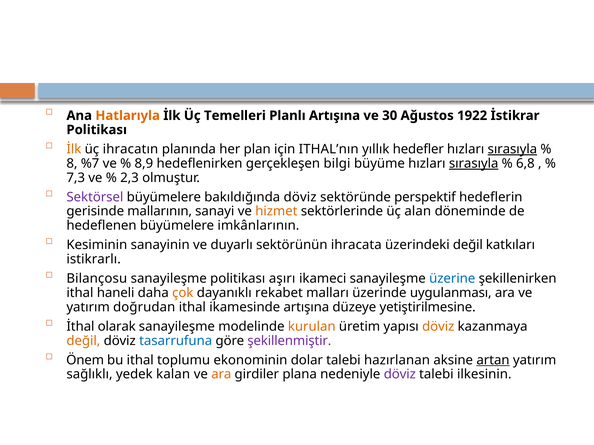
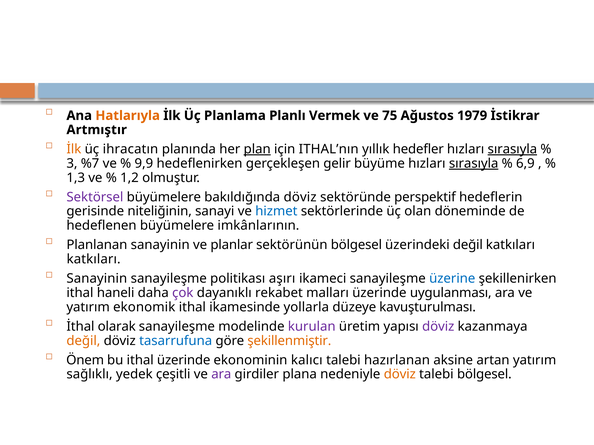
Temelleri: Temelleri -> Planlama (235, 116)
Planlı Artışına: Artışına -> Vermek (334, 116)
30: 30 -> 75 (390, 116)
1922: 1922 -> 1979 (472, 116)
Politikası: Politikası -> Artmıştır (97, 130)
plan underline: none -> present (257, 149)
8: 8 -> 3 (72, 164)
8,9: 8,9 -> 9,9 (144, 164)
bilgi: bilgi -> gelir (337, 164)
6,8: 6,8 -> 6,9 (525, 164)
7,3: 7,3 -> 1,3 (76, 178)
2,3: 2,3 -> 1,2 (129, 178)
mallarının: mallarının -> niteliğinin (160, 212)
hizmet colour: orange -> blue (276, 212)
alan: alan -> olan (418, 212)
Kesiminin: Kesiminin -> Planlanan (97, 245)
duyarlı: duyarlı -> planlar (232, 245)
sektörünün ihracata: ihracata -> bölgesel (356, 245)
istikrarlı: istikrarlı -> katkıları (94, 259)
Bilançosu: Bilançosu -> Sanayinin (97, 279)
çok colour: orange -> purple (183, 293)
doğrudan: doğrudan -> ekonomik (144, 307)
ikamesinde artışına: artışına -> yollarla (306, 307)
yetiştirilmesine: yetiştirilmesine -> kavuşturulması (428, 307)
kurulan colour: orange -> purple (312, 327)
döviz colour: orange -> purple (438, 327)
şekillenmiştir colour: purple -> orange (289, 341)
ithal toplumu: toplumu -> üzerinde (184, 360)
dolar: dolar -> kalıcı (307, 360)
artan underline: present -> none (493, 360)
kalan: kalan -> çeşitli (173, 375)
ara colour: orange -> purple (221, 375)
döviz colour: purple -> orange (400, 375)
talebi ilkesinin: ilkesinin -> bölgesel (484, 375)
